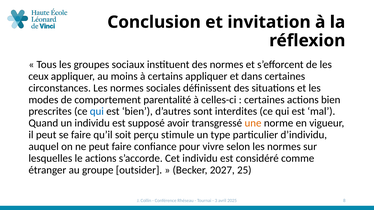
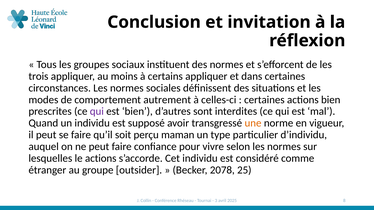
ceux: ceux -> trois (38, 76)
parentalité: parentalité -> autrement (167, 100)
qui colour: blue -> purple (97, 112)
stimule: stimule -> maman (178, 135)
2027: 2027 -> 2078 (222, 170)
